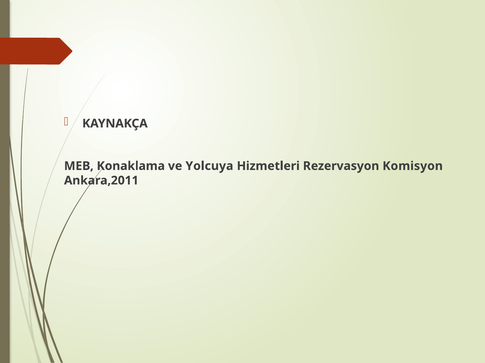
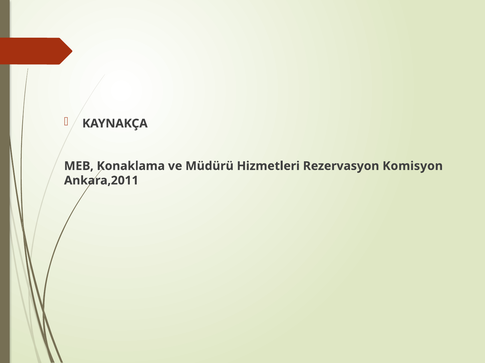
Yolcuya: Yolcuya -> Müdürü (209, 166)
